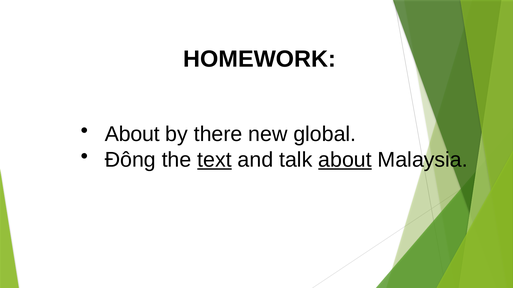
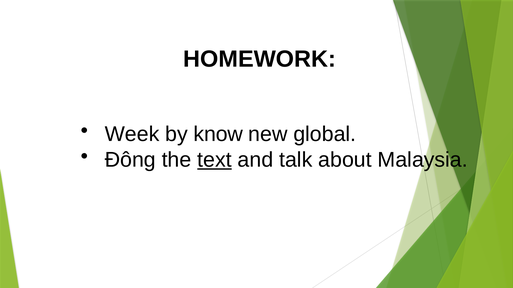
About: About -> Week (132, 135)
there: there -> know (218, 135)
about underline: present -> none (345, 160)
